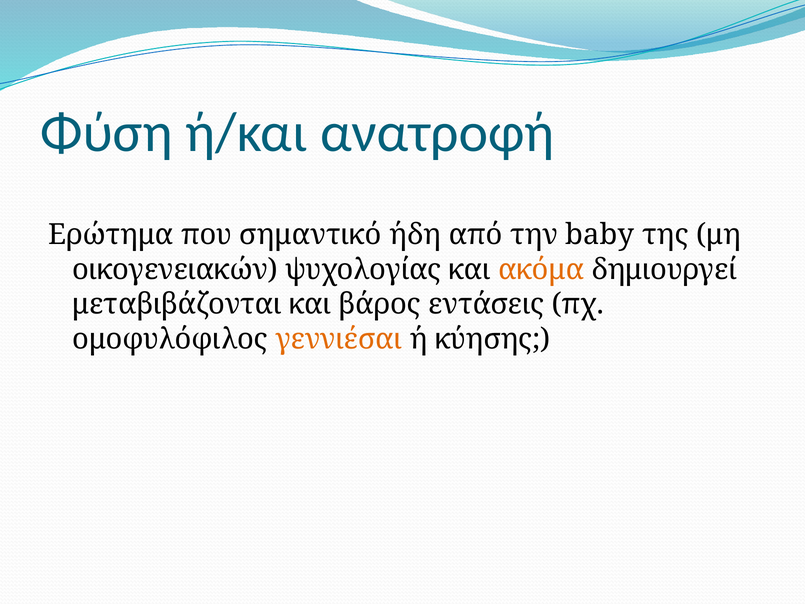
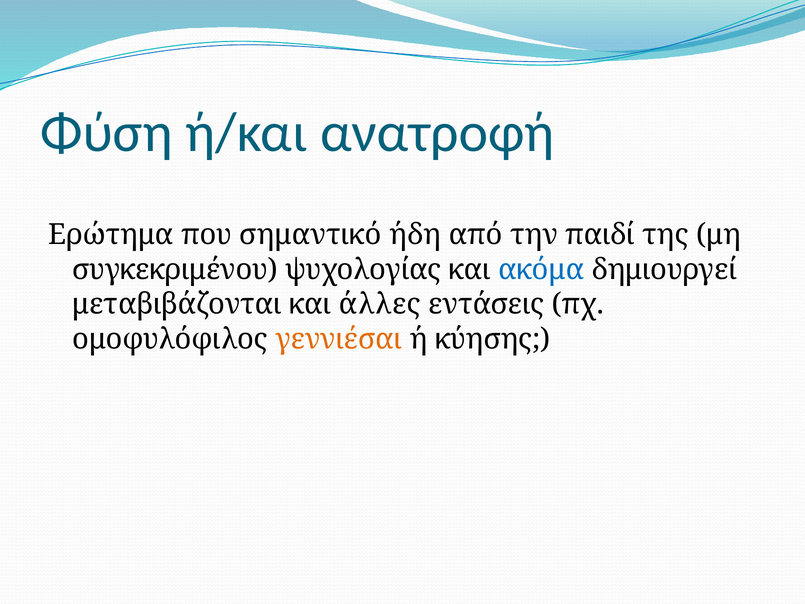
baby: baby -> παιδί (600, 234)
οικογενειακών: οικογενειακών -> συγκεκριμένου (175, 269)
ακόμα colour: orange -> blue (541, 269)
βάρος: βάρος -> άλλες (380, 304)
